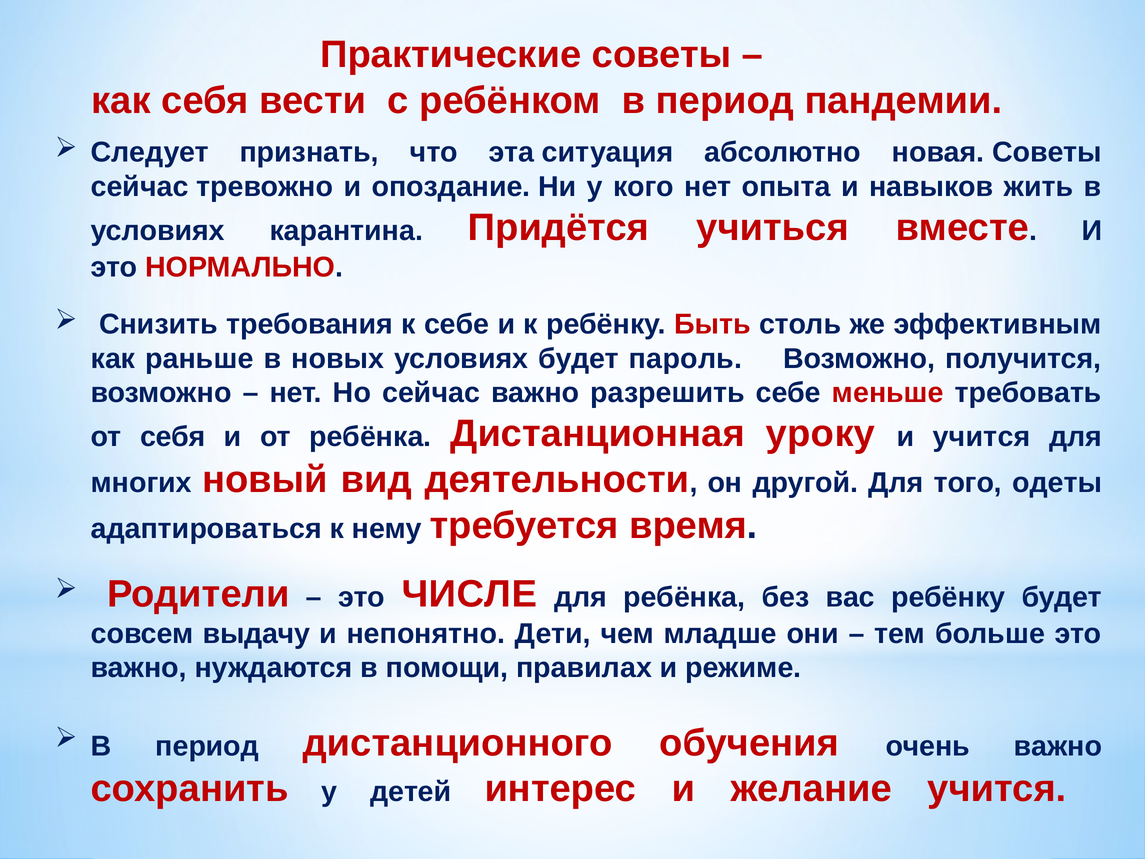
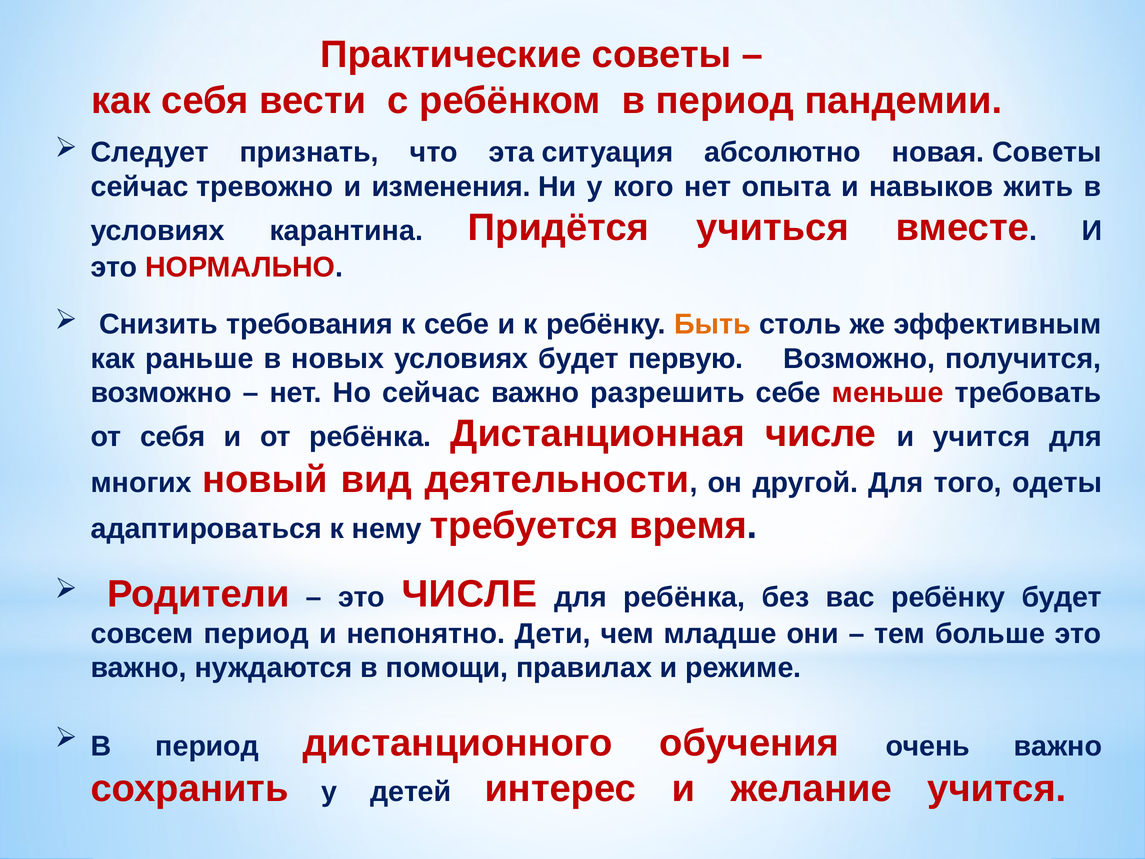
опоздание: опоздание -> изменения (451, 187)
Быть colour: red -> orange (712, 324)
пароль: пароль -> первую (686, 359)
Дистанционная уроку: уроку -> числе (821, 434)
совсем выдачу: выдачу -> период (256, 633)
